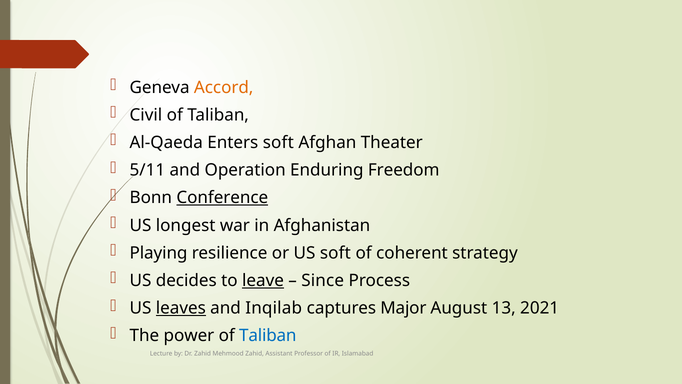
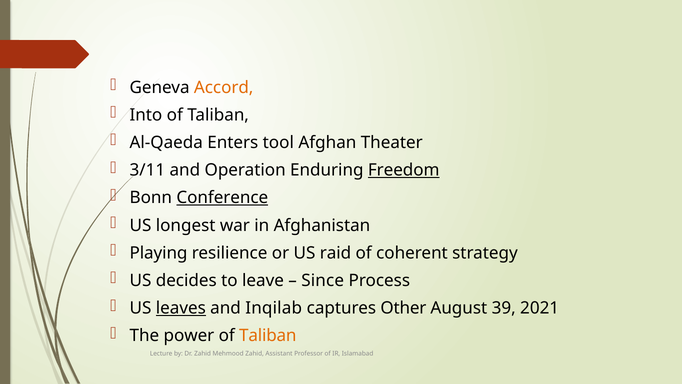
Civil: Civil -> Into (146, 115)
Enters soft: soft -> tool (278, 143)
5/11: 5/11 -> 3/11 (147, 170)
Freedom underline: none -> present (404, 170)
US soft: soft -> raid (336, 253)
leave underline: present -> none (263, 280)
Major: Major -> Other (403, 308)
13: 13 -> 39 (504, 308)
Taliban colour: blue -> orange (268, 335)
